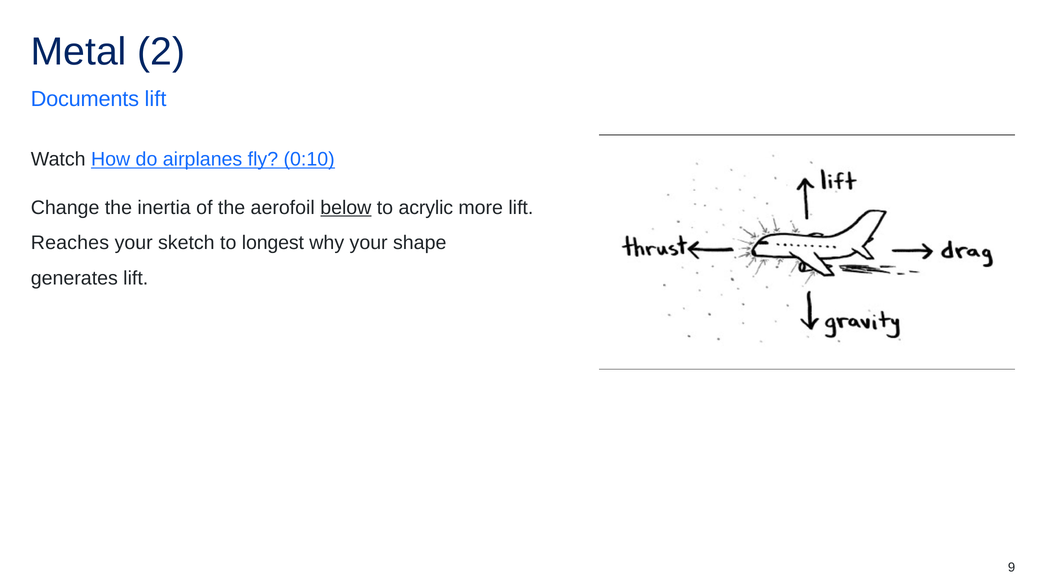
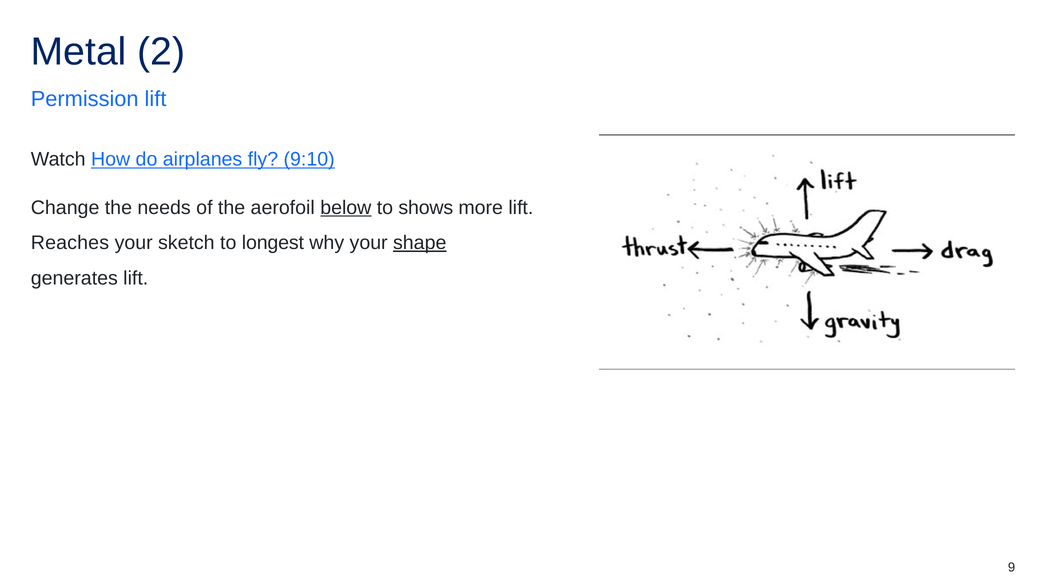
Documents: Documents -> Permission (85, 99)
0:10: 0:10 -> 9:10 (309, 159)
inertia: inertia -> needs (164, 208)
acrylic: acrylic -> shows (426, 208)
shape underline: none -> present (420, 243)
